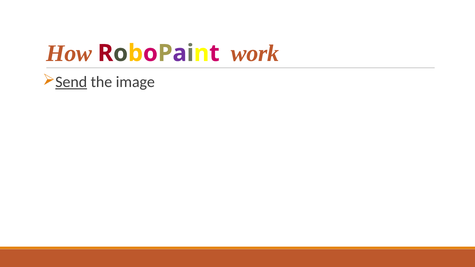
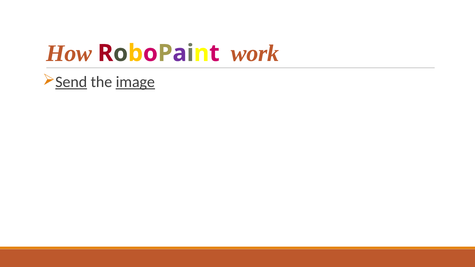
image underline: none -> present (135, 82)
